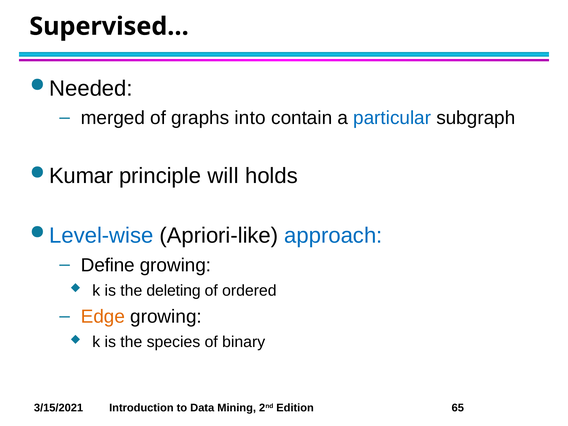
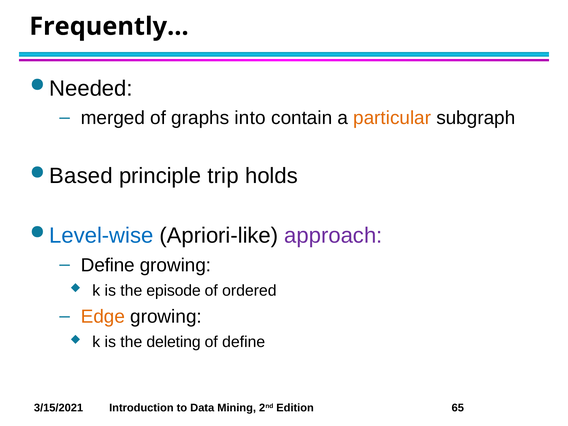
Supervised…: Supervised… -> Frequently… (109, 26)
particular colour: blue -> orange (392, 118)
Kumar: Kumar -> Based (81, 176)
will: will -> trip (223, 176)
approach colour: blue -> purple (333, 236)
deleting: deleting -> episode (174, 290)
species: species -> deleting (174, 342)
of binary: binary -> define (244, 342)
